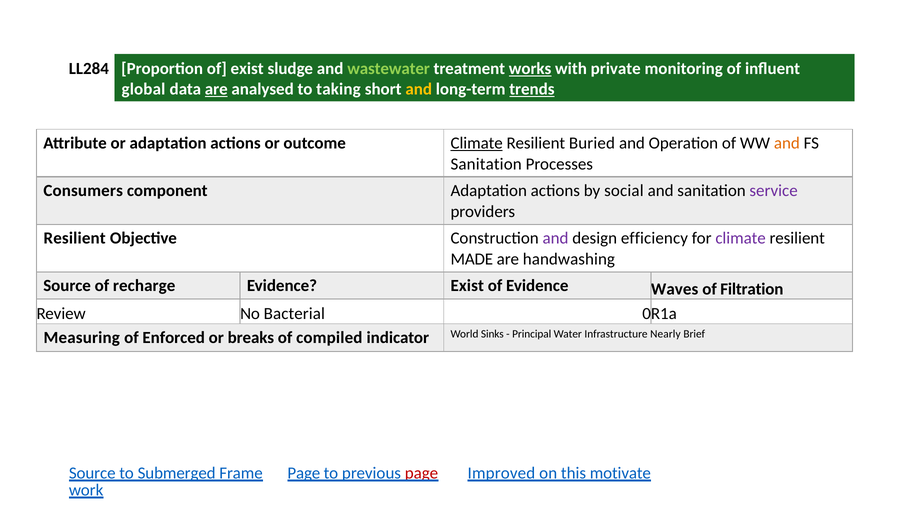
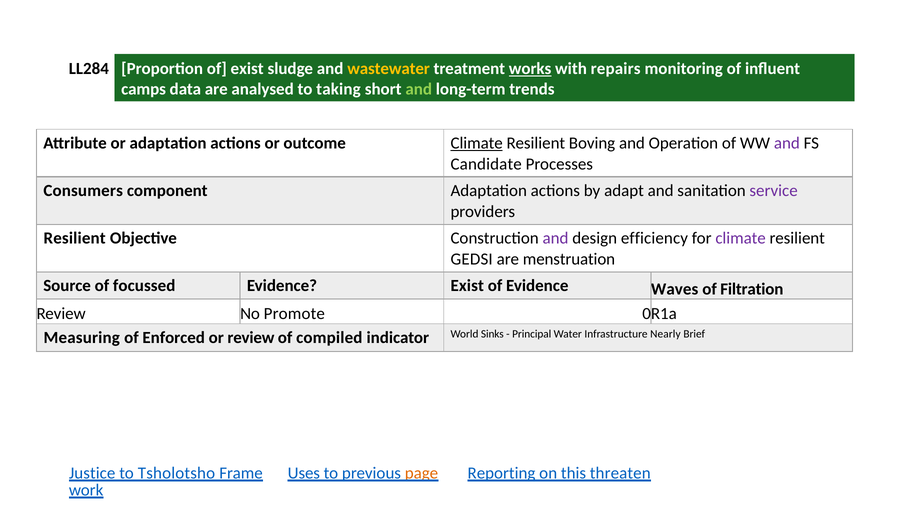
wastewater colour: light green -> yellow (389, 69)
private: private -> repairs (616, 69)
global: global -> camps (144, 89)
are underline: present -> none (216, 89)
and colour: yellow -> light green (419, 89)
trends underline: present -> none (532, 89)
Buried: Buried -> Boving (592, 143)
and colour: orange -> purple (787, 143)
Sanitation: Sanitation -> Candidate (486, 164)
social: social -> adapt (624, 191)
MADE: MADE -> GEDSI (472, 259)
handwashing: handwashing -> menstruation (569, 259)
recharge: recharge -> focussed (144, 286)
Bacterial: Bacterial -> Promote (294, 314)
or breaks: breaks -> review (251, 338)
Source: Source -> Justice (92, 473)
Submerged: Submerged -> Tsholotsho (176, 473)
Page: Page -> Uses (304, 473)
page colour: red -> orange (422, 473)
Improved: Improved -> Reporting (501, 473)
motivate: motivate -> threaten (620, 473)
